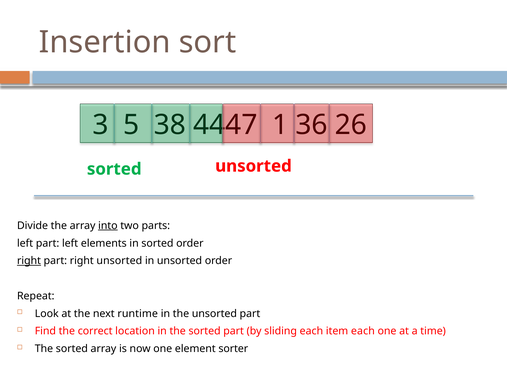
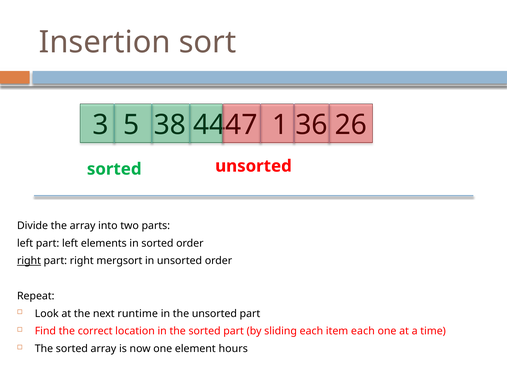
into underline: present -> none (108, 226)
right unsorted: unsorted -> mergsort (119, 261)
sorter: sorter -> hours (233, 349)
